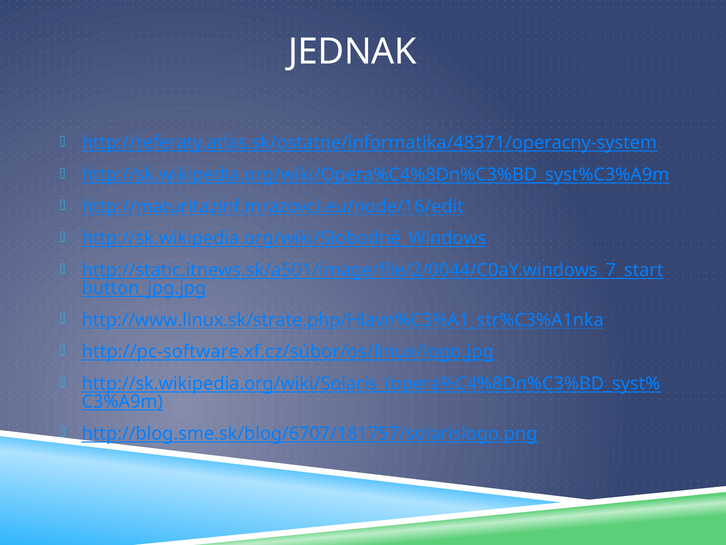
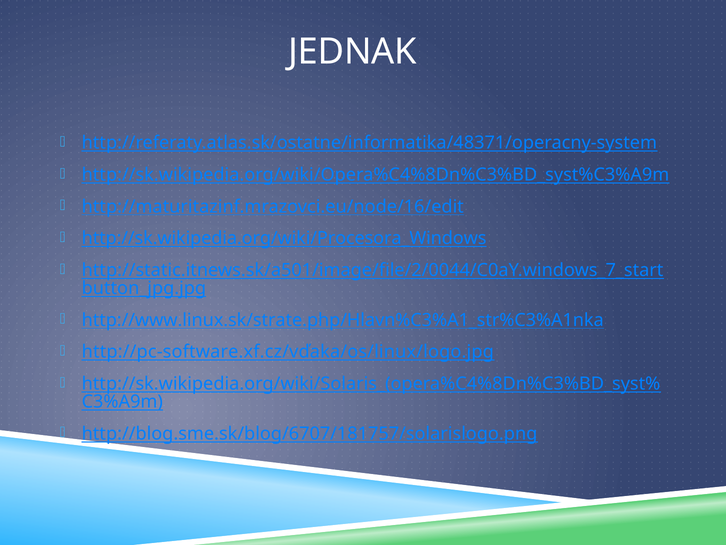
http://sk.wikipedia.org/wiki/Slobodné_Windows: http://sk.wikipedia.org/wiki/Slobodné_Windows -> http://sk.wikipedia.org/wiki/Procesora_Windows (284, 238)
http://pc-software.xf.cz/súbor/os/linux/logo.jpg: http://pc-software.xf.cz/súbor/os/linux/logo.jpg -> http://pc-software.xf.cz/vďaka/os/linux/logo.jpg (288, 352)
